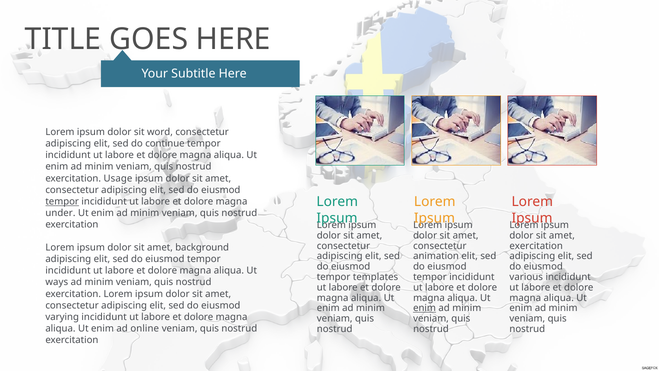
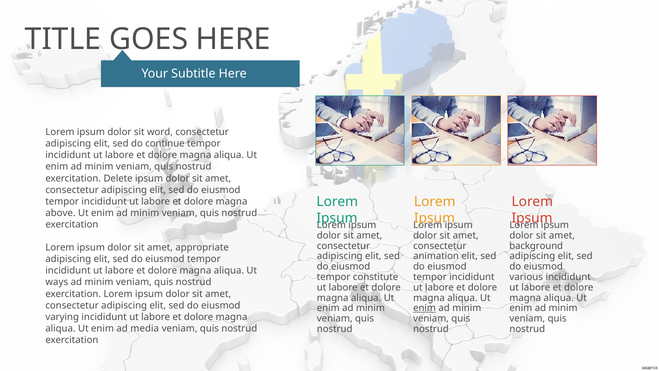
Usage: Usage -> Delete (118, 178)
tempor underline: present -> none (62, 201)
under: under -> above (60, 213)
exercitation: exercitation -> background (536, 246)
background: background -> appropriate (202, 247)
templates: templates -> constitute (376, 277)
online: online -> media (145, 328)
